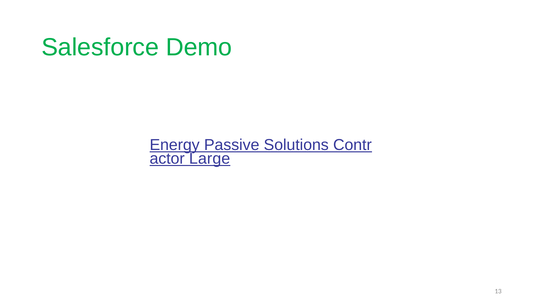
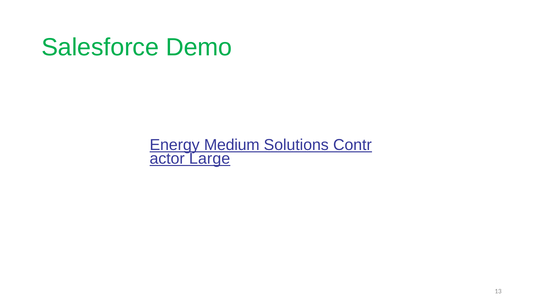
Passive: Passive -> Medium (232, 145)
